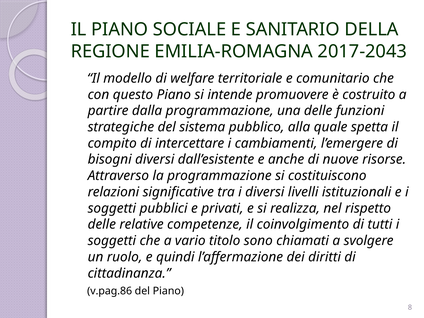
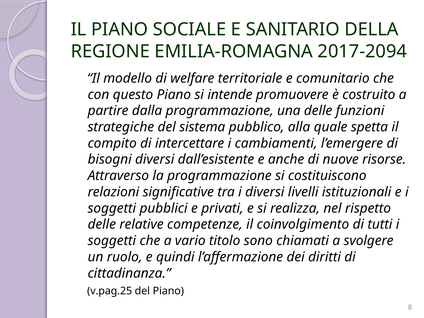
2017-2043: 2017-2043 -> 2017-2094 (362, 51)
v.pag.86: v.pag.86 -> v.pag.25 (110, 291)
